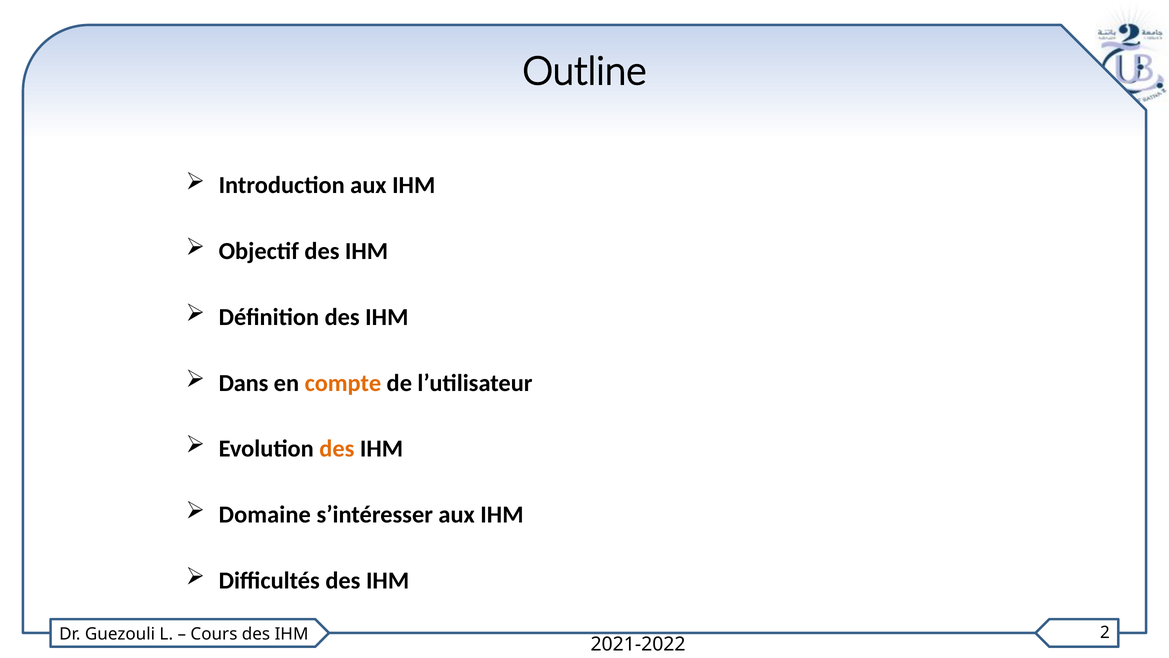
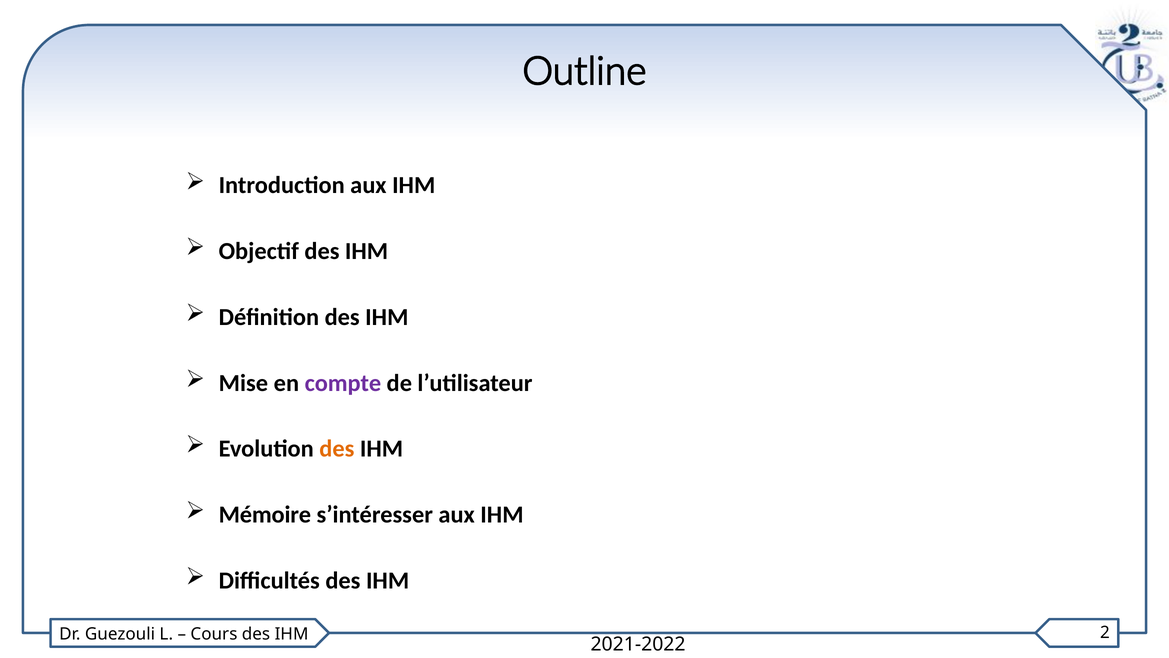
Dans: Dans -> Mise (243, 383)
compte colour: orange -> purple (343, 383)
Domaine: Domaine -> Mémoire (265, 514)
